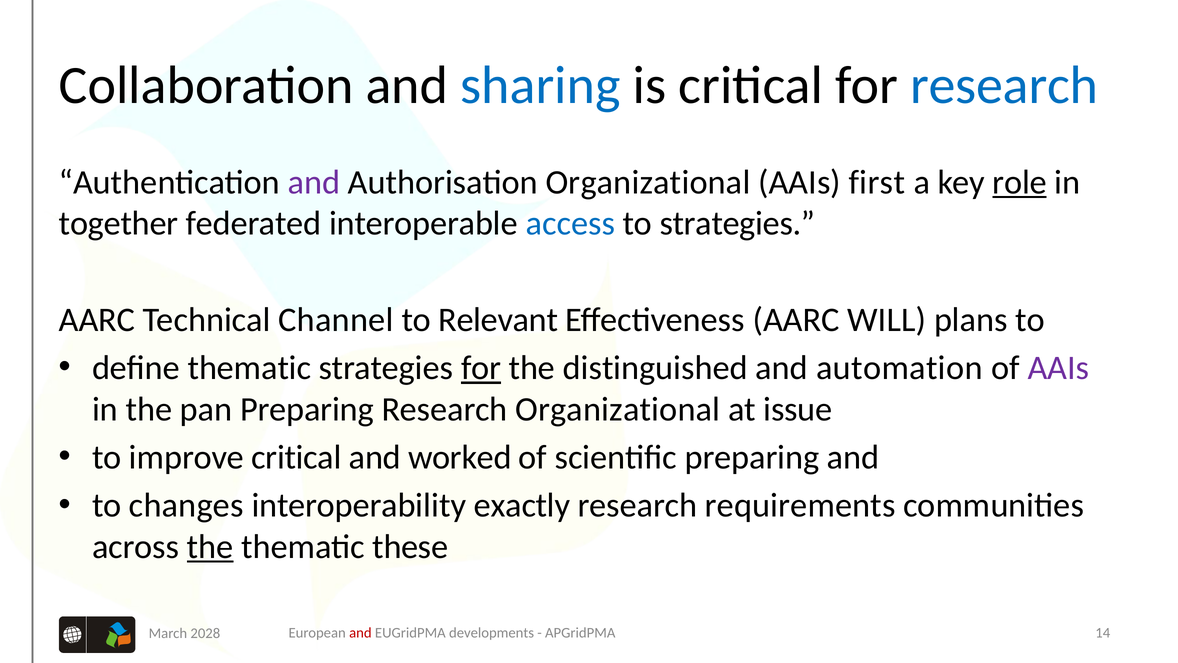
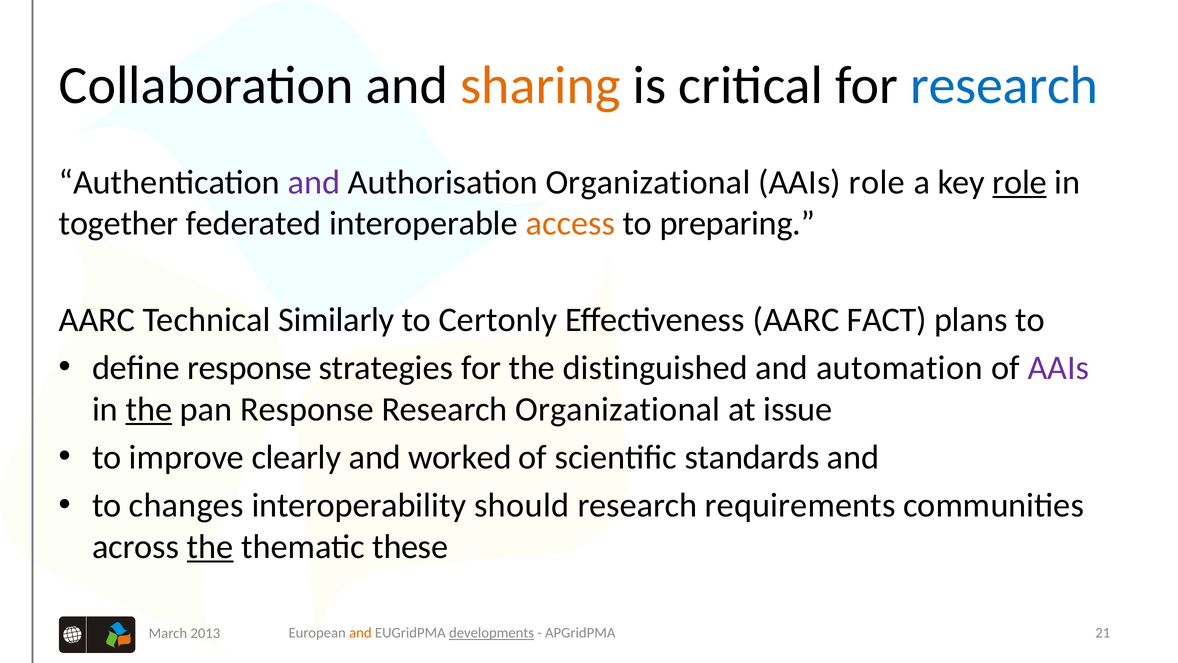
sharing colour: blue -> orange (540, 86)
AAIs first: first -> role (877, 182)
access colour: blue -> orange (570, 223)
to strategies: strategies -> preparing (737, 223)
Channel: Channel -> Similarly (336, 320)
Relevant: Relevant -> Certonly (498, 320)
WILL: WILL -> FACT (887, 320)
define thematic: thematic -> response (250, 368)
for underline: present -> none (481, 368)
the underline: none -> present (149, 409)
pan Preparing: Preparing -> Response (307, 409)
improve critical: critical -> clearly (296, 457)
scientific preparing: preparing -> standards (752, 457)
exactly: exactly -> should (522, 505)
and colour: red -> orange (360, 633)
developments underline: none -> present (492, 633)
14: 14 -> 21 (1103, 633)
2028: 2028 -> 2013 (205, 633)
